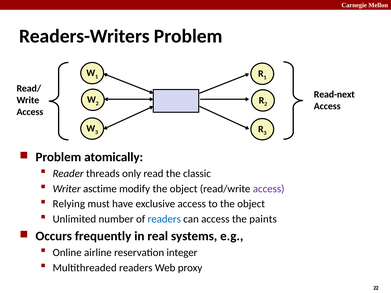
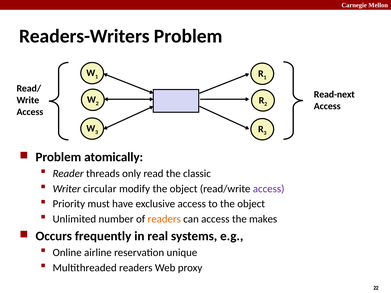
asctime: asctime -> circular (100, 189)
Relying: Relying -> Priority (69, 204)
readers colour: blue -> orange (164, 219)
paints: paints -> makes (263, 219)
integer: integer -> unique (182, 253)
